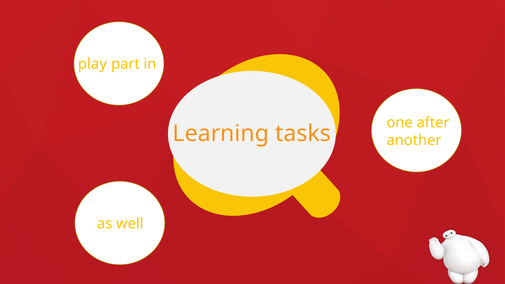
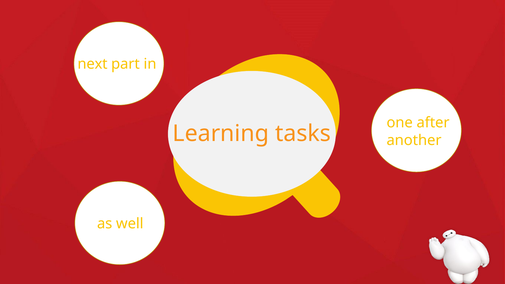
play: play -> next (93, 64)
